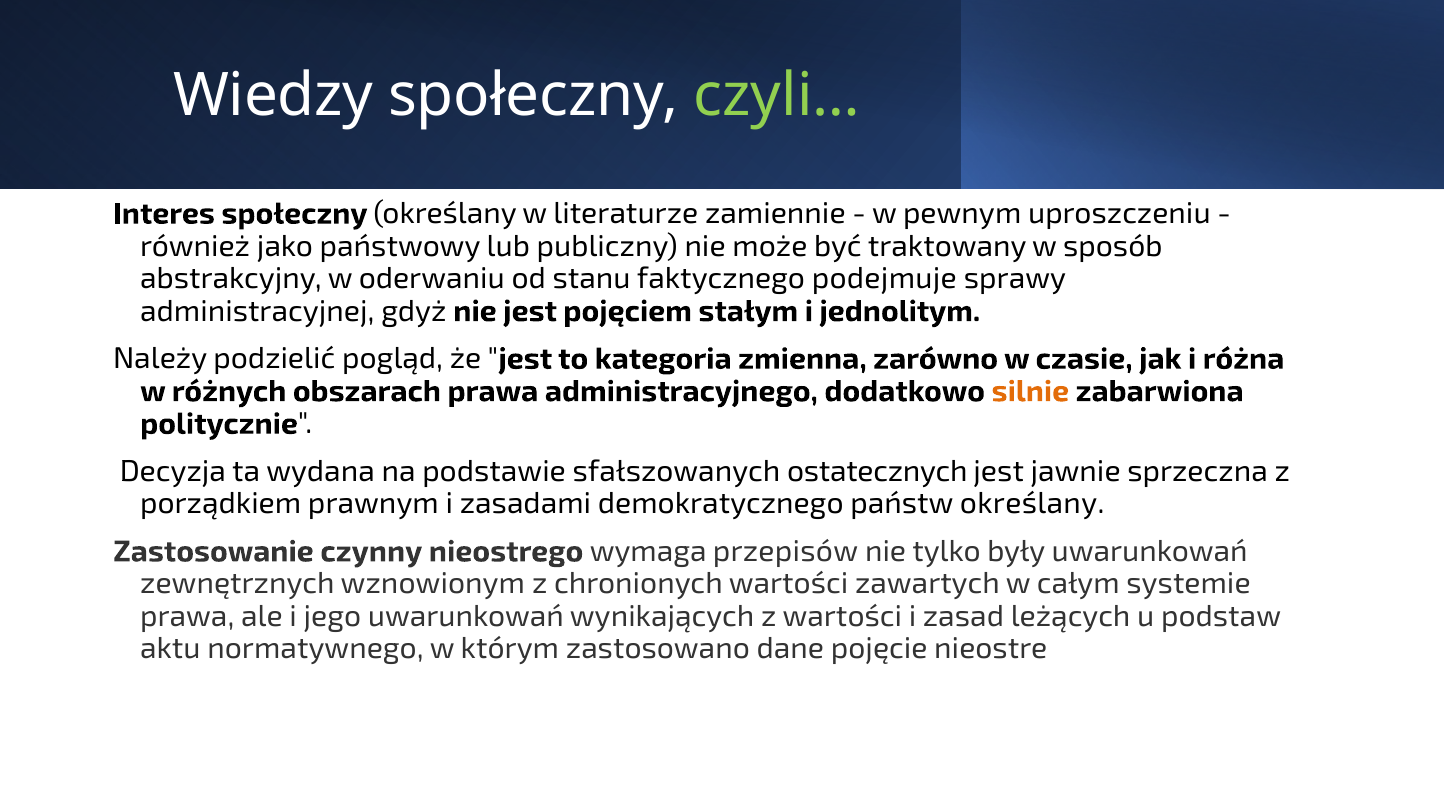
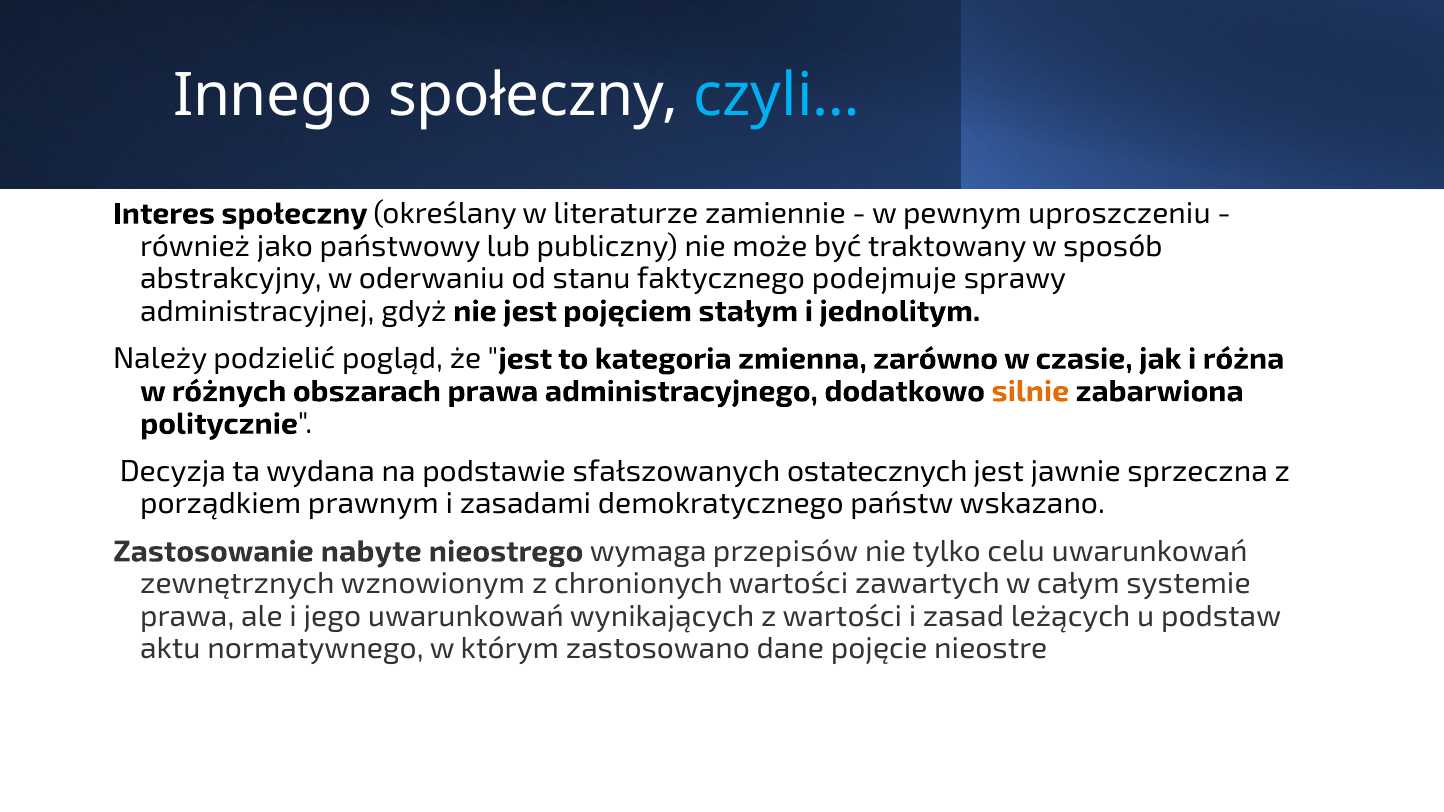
Wiedzy: Wiedzy -> Innego (273, 96)
czyli… colour: light green -> light blue (777, 96)
państw określany: określany -> wskazano (1032, 504)
czynny: czynny -> nabyte (371, 552)
były: były -> celu (1016, 552)
